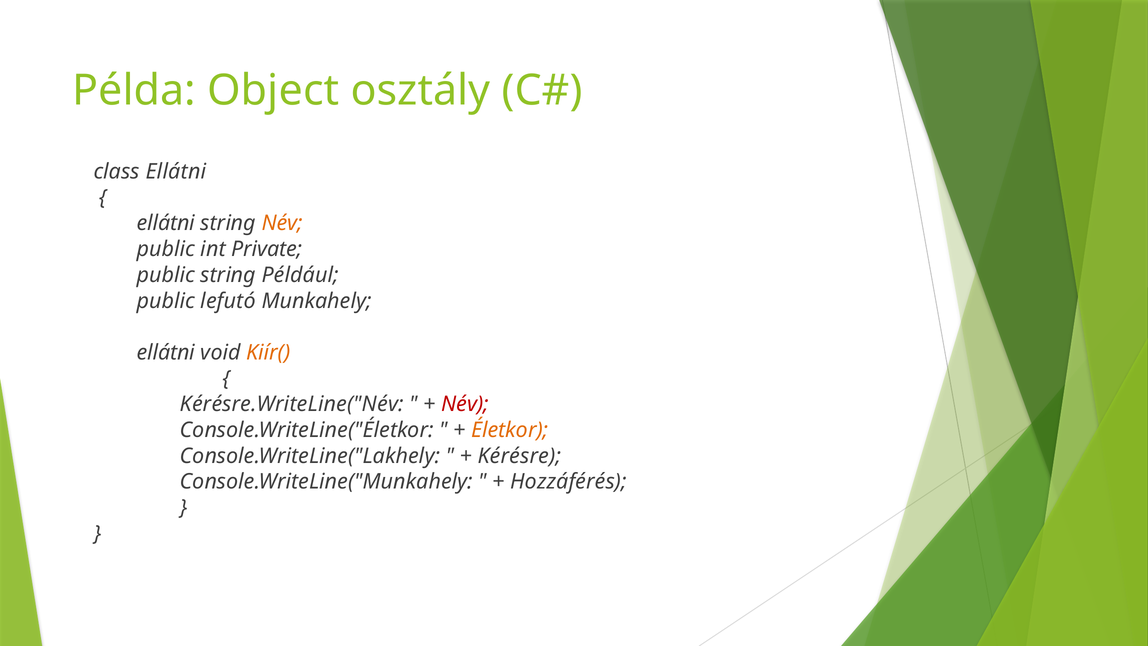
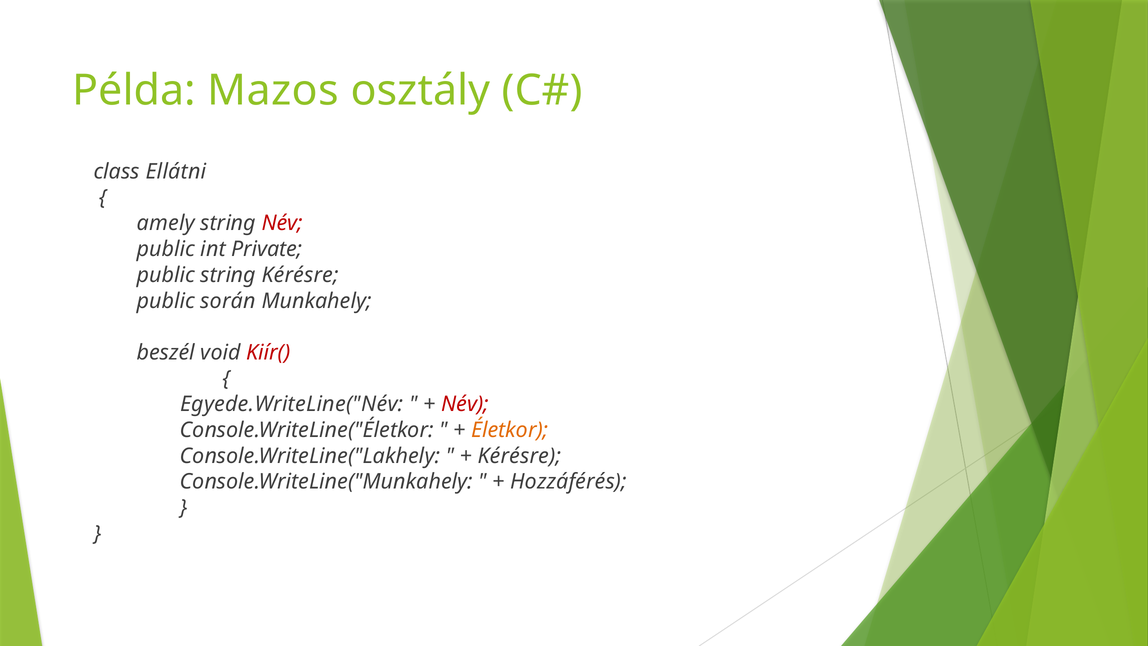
Object: Object -> Mazos (273, 91)
ellátni: ellátni -> amely (166, 223)
Név colour: orange -> red (282, 223)
string Például: Például -> Kérésre (300, 275)
lefutó: lefutó -> során (228, 301)
ellátni: ellátni -> beszél (166, 352)
Kiír( colour: orange -> red (268, 352)
Kérésre.WriteLine("Név: Kérésre.WriteLine("Név -> Egyede.WriteLine("Név (292, 404)
